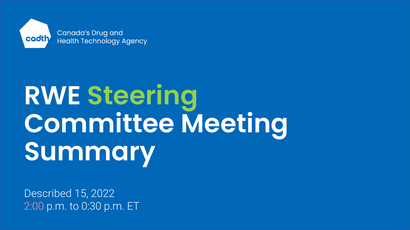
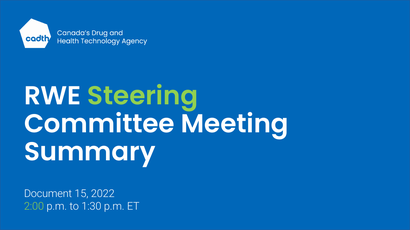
Described: Described -> Document (48, 194)
2:00 colour: pink -> light green (34, 207)
0:30: 0:30 -> 1:30 (91, 207)
